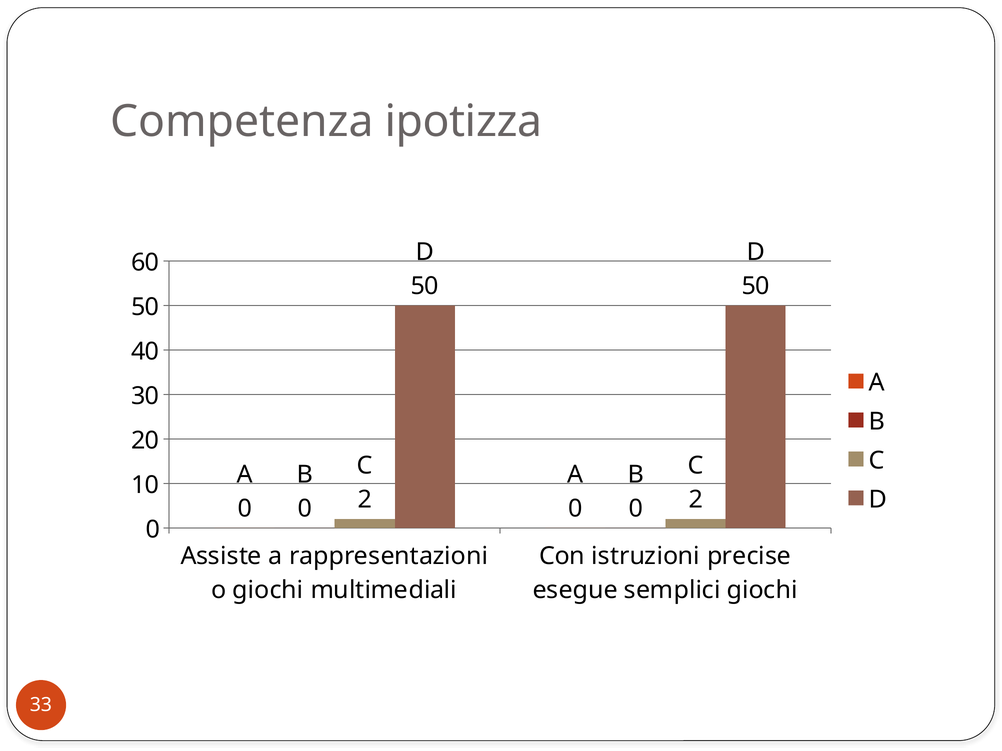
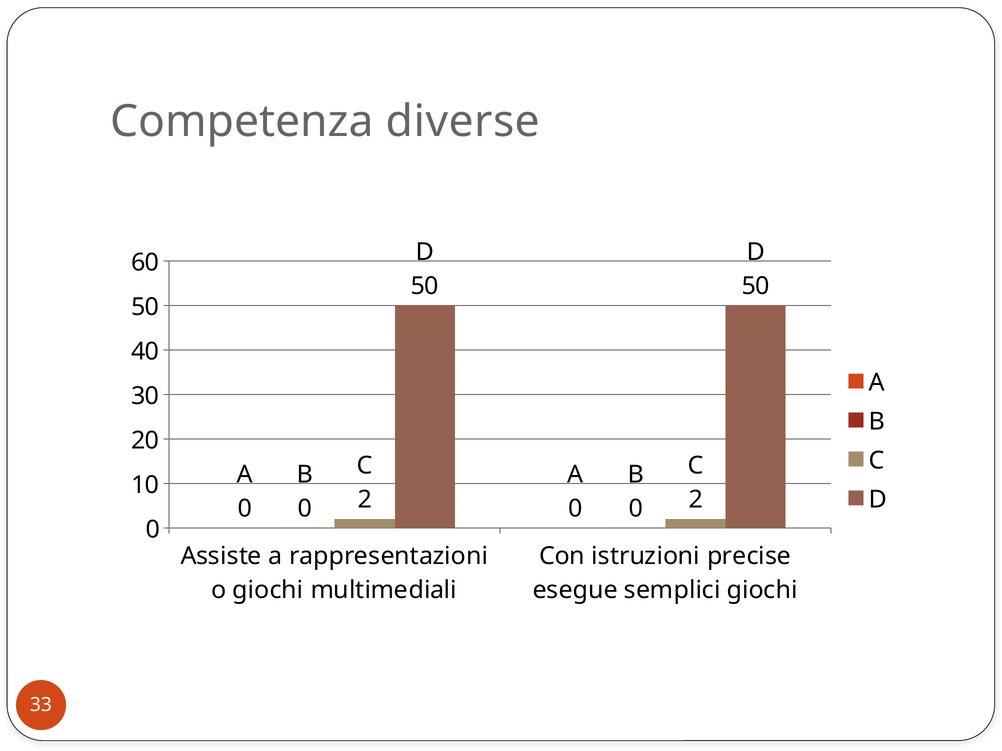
ipotizza: ipotizza -> diverse (463, 121)
